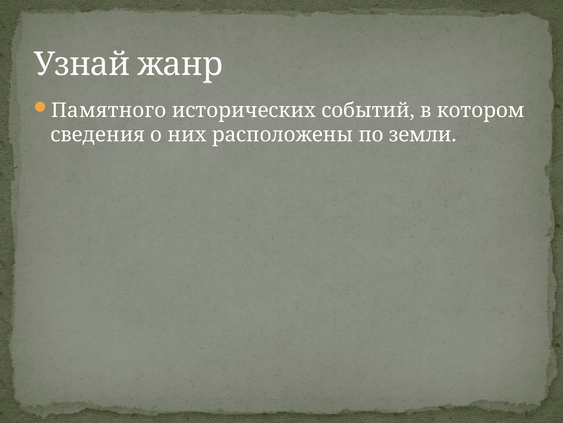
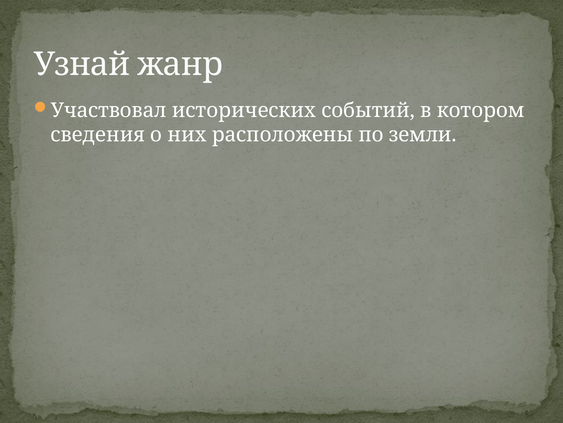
Памятного: Памятного -> Участвовал (109, 110)
